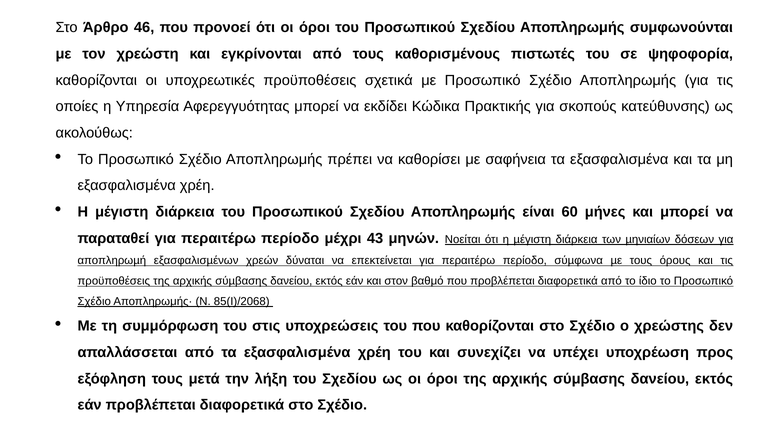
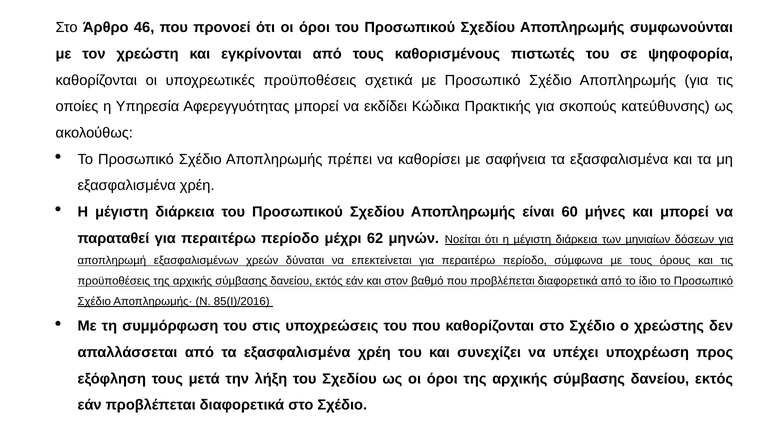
43: 43 -> 62 (375, 238)
85(Ι)/2068: 85(Ι)/2068 -> 85(Ι)/2016 (242, 301)
